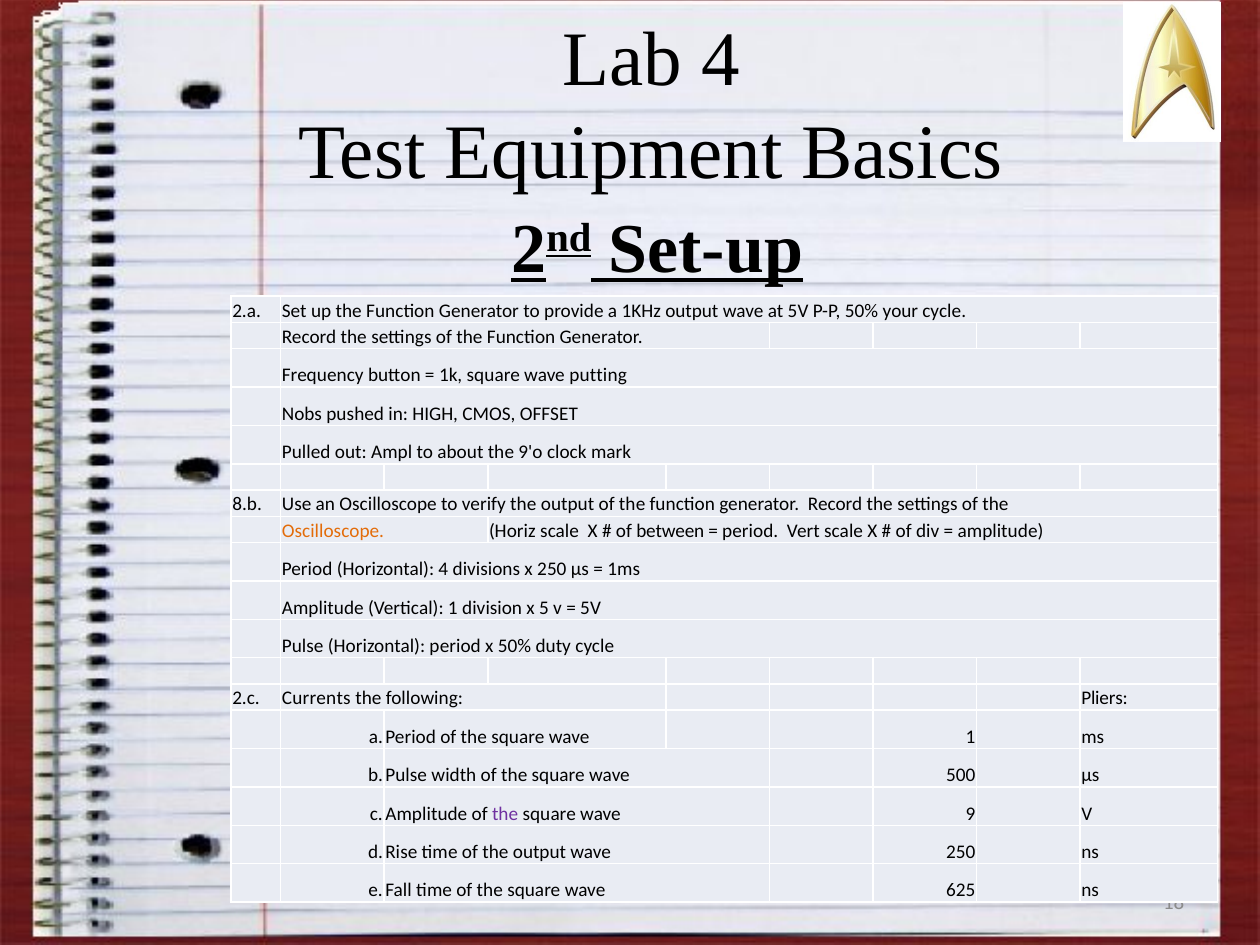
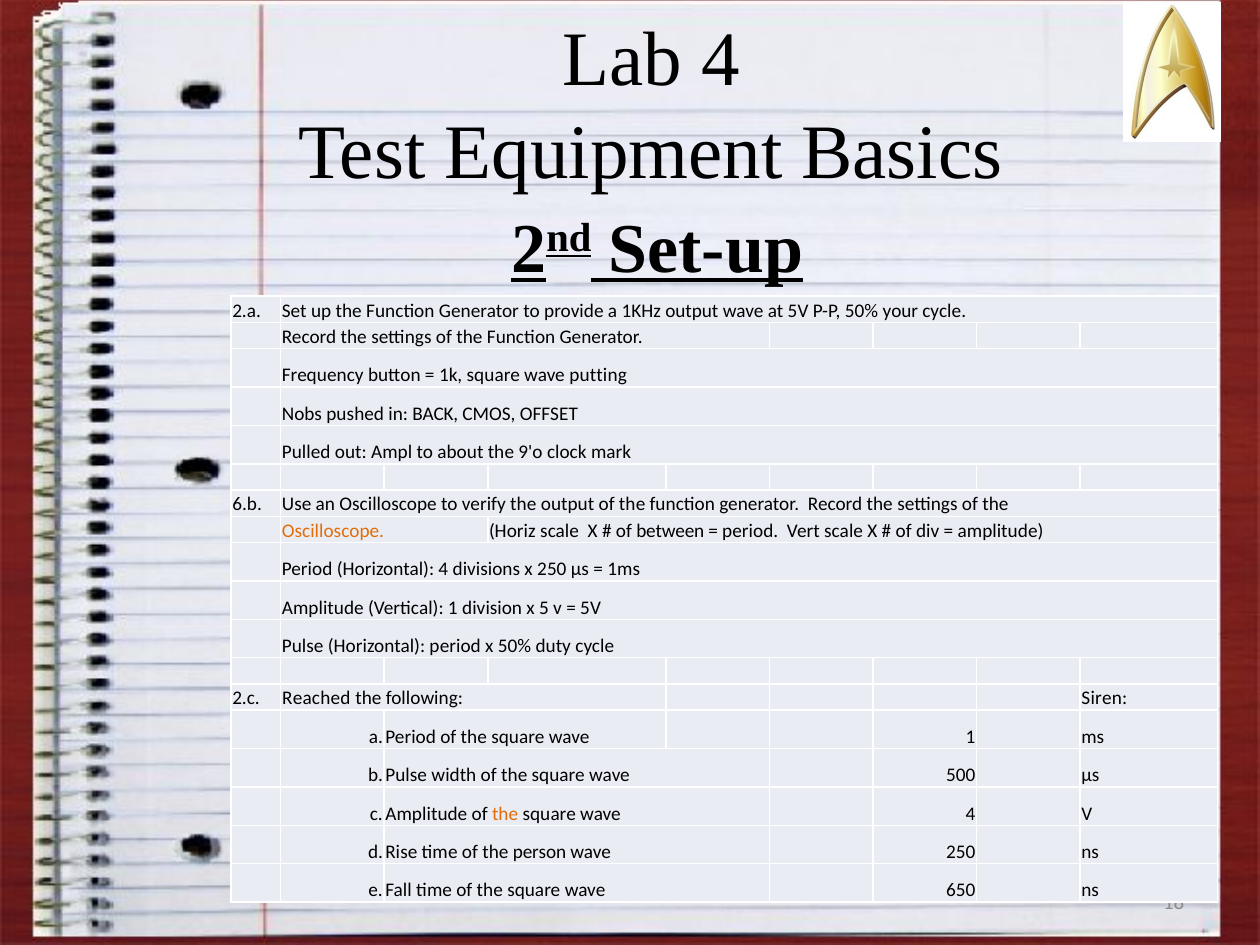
HIGH: HIGH -> BACK (435, 414)
8.b: 8.b -> 6.b (247, 505)
Currents: Currents -> Reached (316, 699)
Pliers: Pliers -> Siren (1104, 699)
the colour: purple -> orange (505, 814)
wave 9: 9 -> 4 (971, 814)
of the output: output -> person (540, 852)
625: 625 -> 650 (961, 891)
